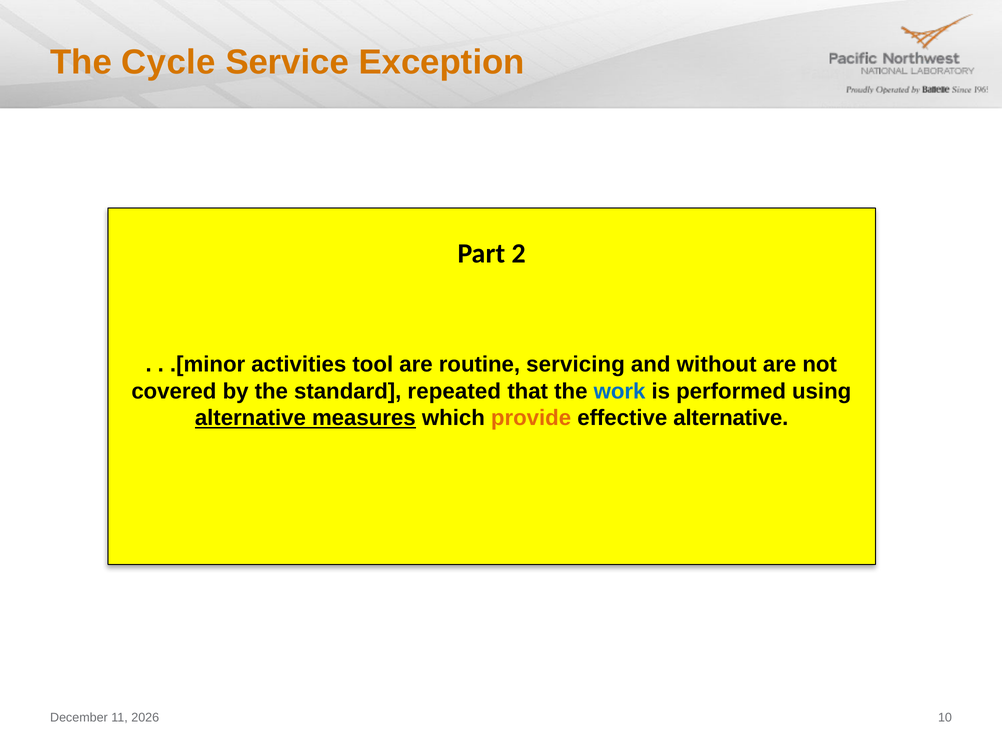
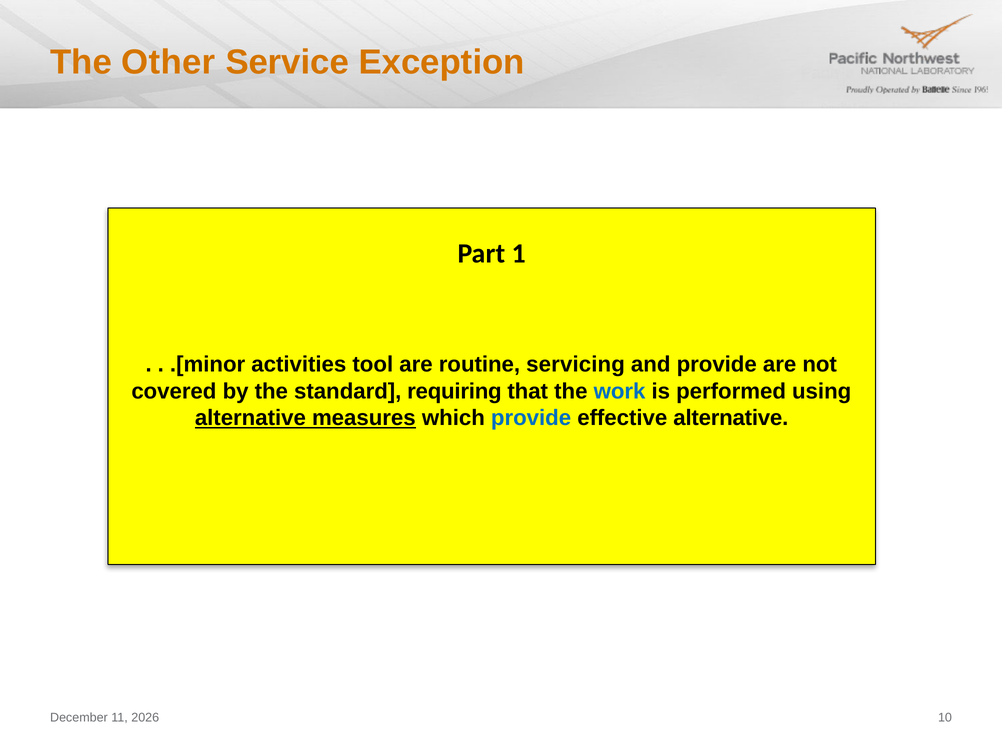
Cycle: Cycle -> Other (168, 62)
2: 2 -> 1 (519, 253)
and without: without -> provide (717, 364)
repeated: repeated -> requiring (454, 391)
provide colour: orange -> blue (531, 418)
